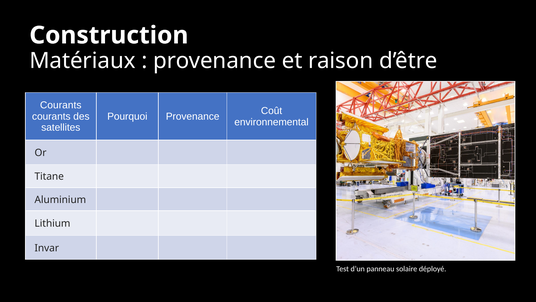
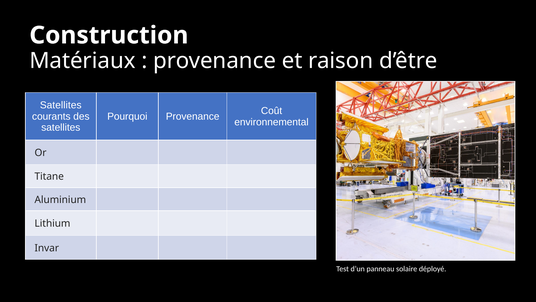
Courants: Courants -> Satellites (61, 105)
